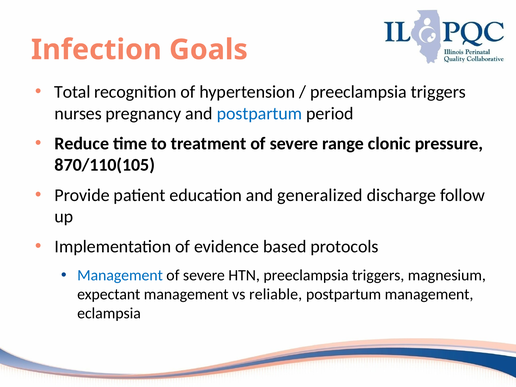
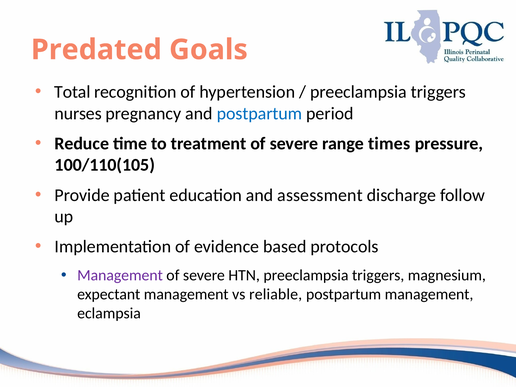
Infection: Infection -> Predated (96, 50)
clonic: clonic -> times (389, 144)
870/110(105: 870/110(105 -> 100/110(105 (105, 165)
generalized: generalized -> assessment (320, 195)
Management colour: blue -> purple (120, 275)
